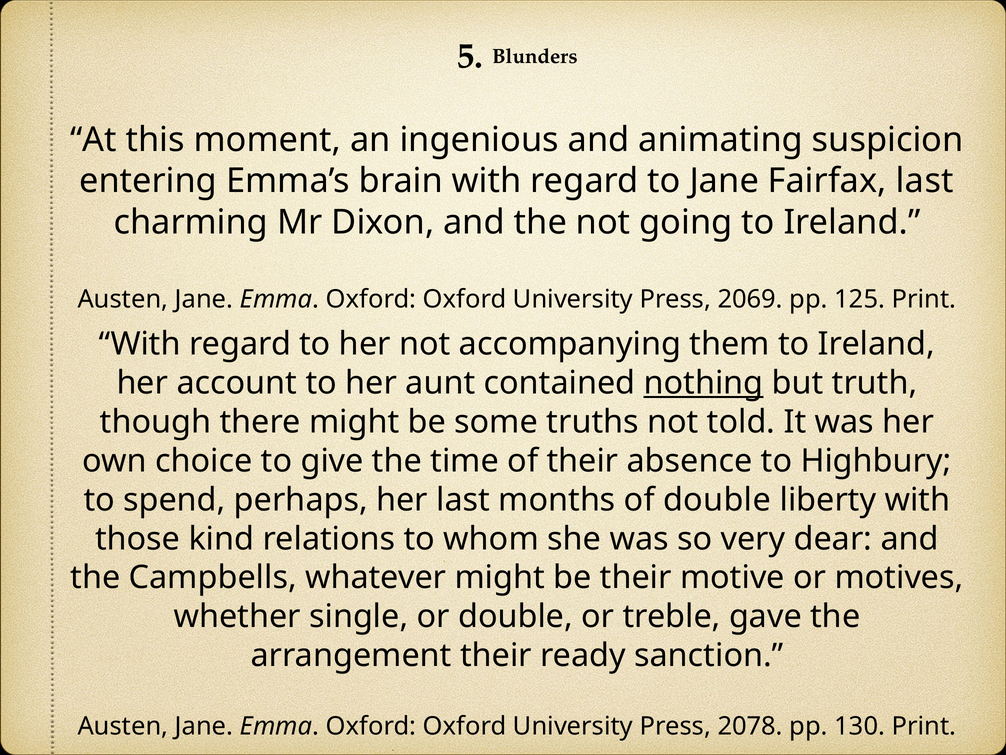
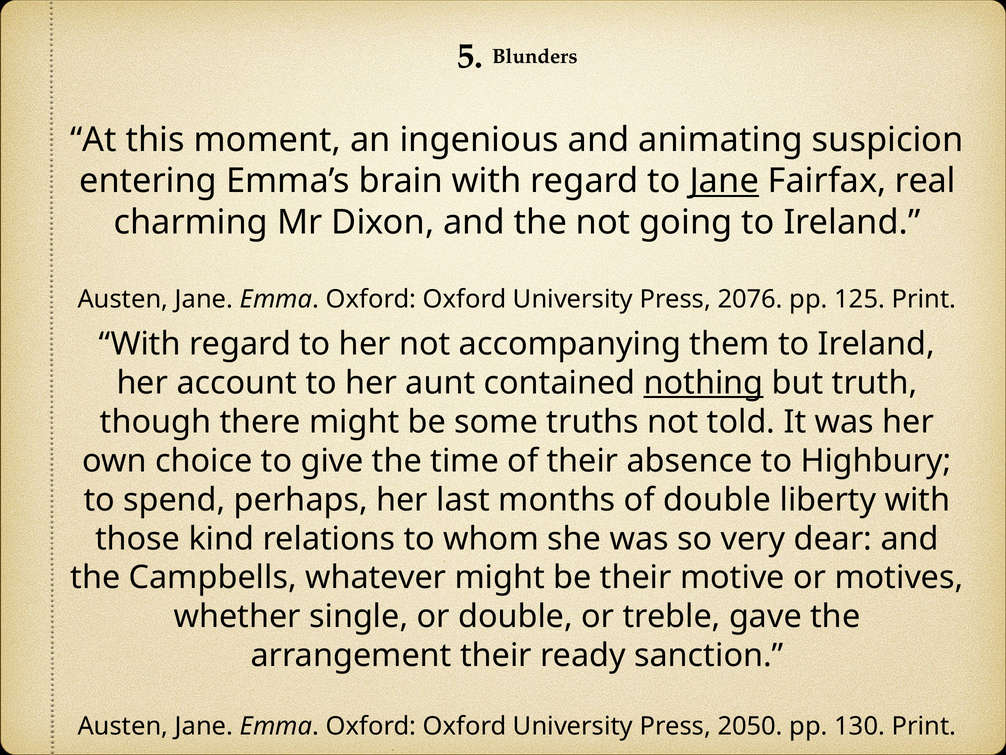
Jane underline: none -> present (724, 181)
Fairfax last: last -> real (925, 181)
2069: 2069 -> 2076 (750, 299)
2078: 2078 -> 2050 (750, 726)
